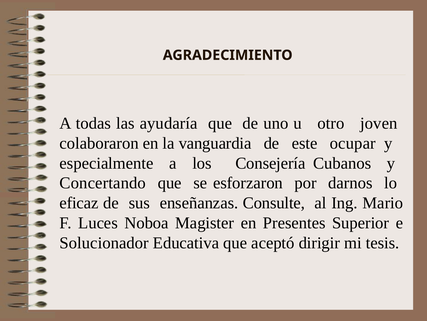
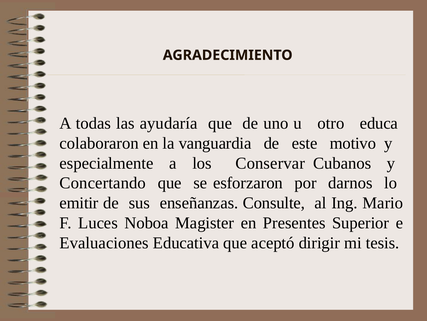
joven: joven -> educa (379, 123)
ocupar: ocupar -> motivo (353, 143)
Consejería: Consejería -> Conservar (270, 163)
eficaz: eficaz -> emitir (79, 203)
Solucionador: Solucionador -> Evaluaciones (104, 243)
